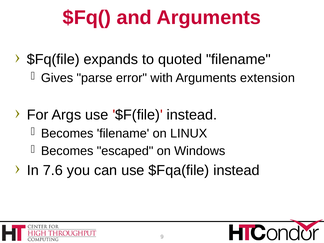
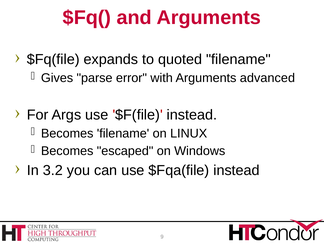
extension: extension -> advanced (267, 78)
7.6: 7.6 -> 3.2 (53, 170)
